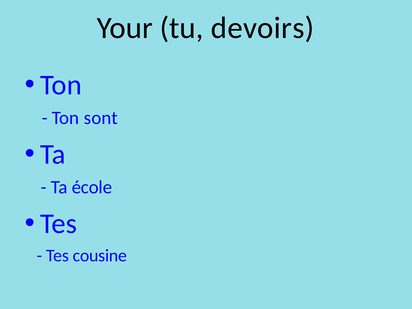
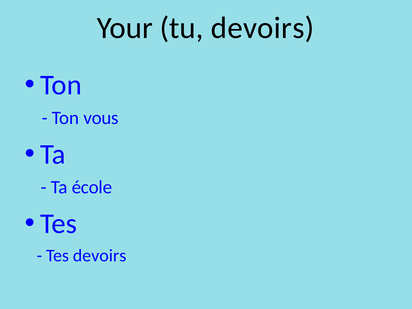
sont: sont -> vous (101, 118)
Tes cousine: cousine -> devoirs (100, 255)
